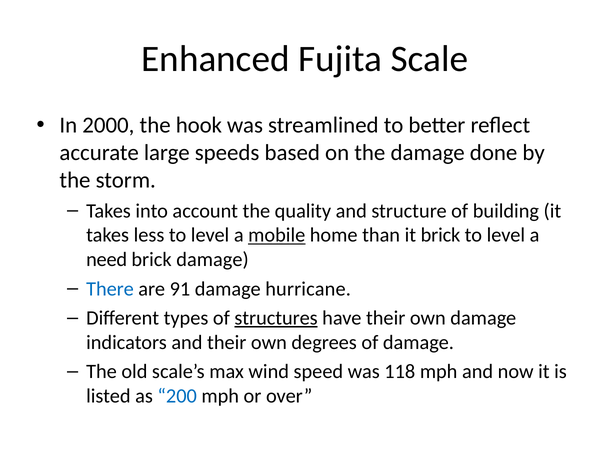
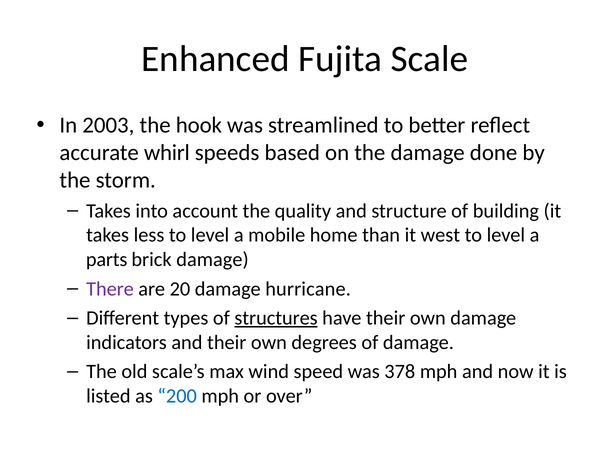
2000: 2000 -> 2003 (108, 125)
large: large -> whirl (167, 153)
mobile underline: present -> none (277, 235)
it brick: brick -> west (440, 235)
need: need -> parts (107, 259)
There colour: blue -> purple (110, 289)
91: 91 -> 20 (180, 289)
118: 118 -> 378 (400, 371)
